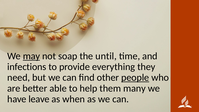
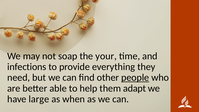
may underline: present -> none (31, 56)
until: until -> your (106, 56)
many: many -> adapt (135, 88)
leave: leave -> large (39, 99)
